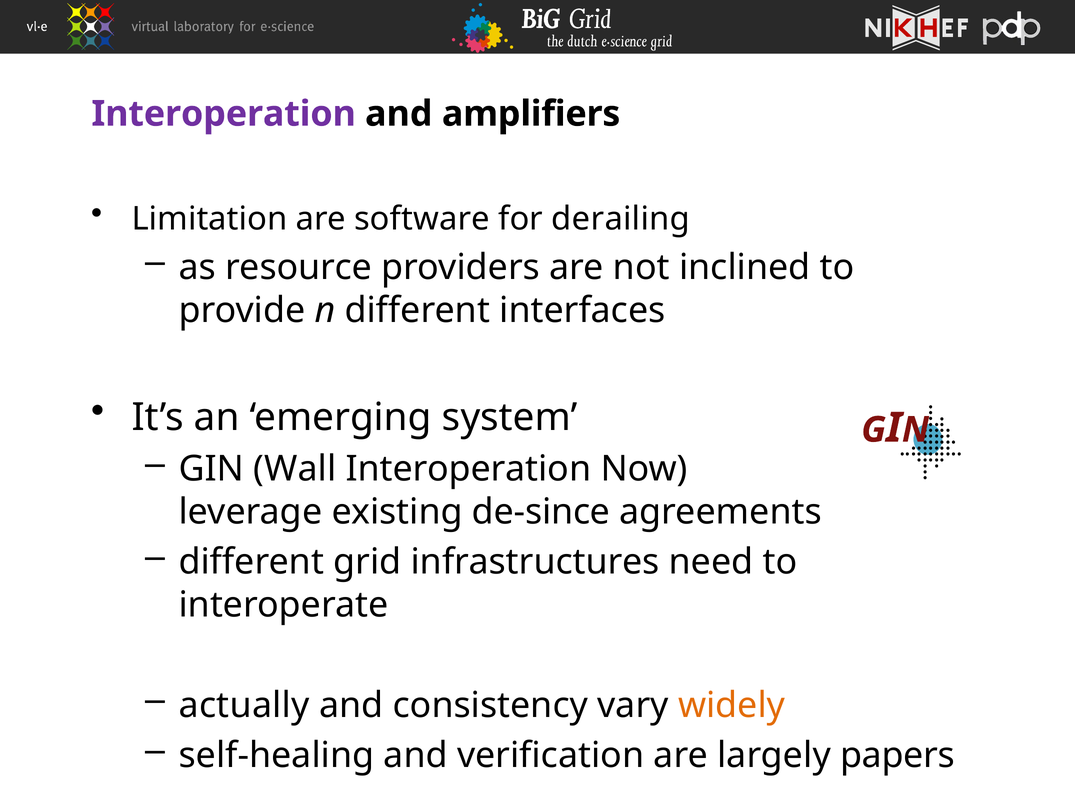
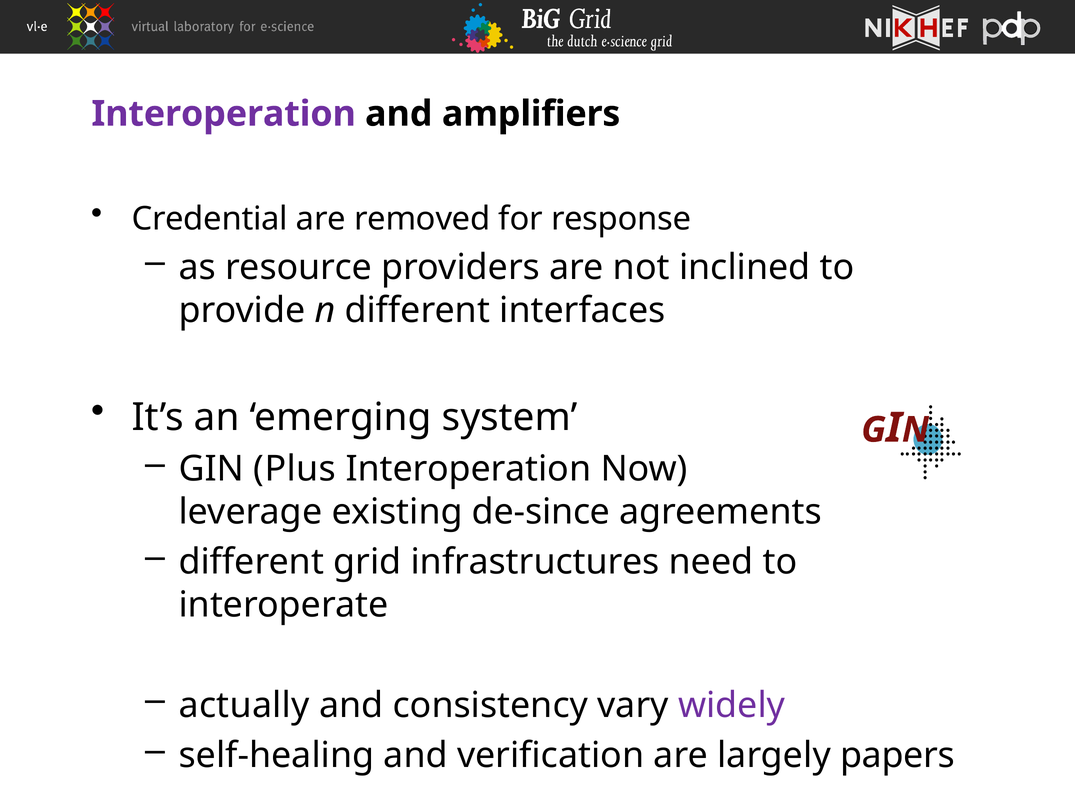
Limitation: Limitation -> Credential (210, 219)
software: software -> removed (422, 219)
derailing: derailing -> response (621, 219)
Wall: Wall -> Plus (295, 469)
widely colour: orange -> purple (732, 706)
